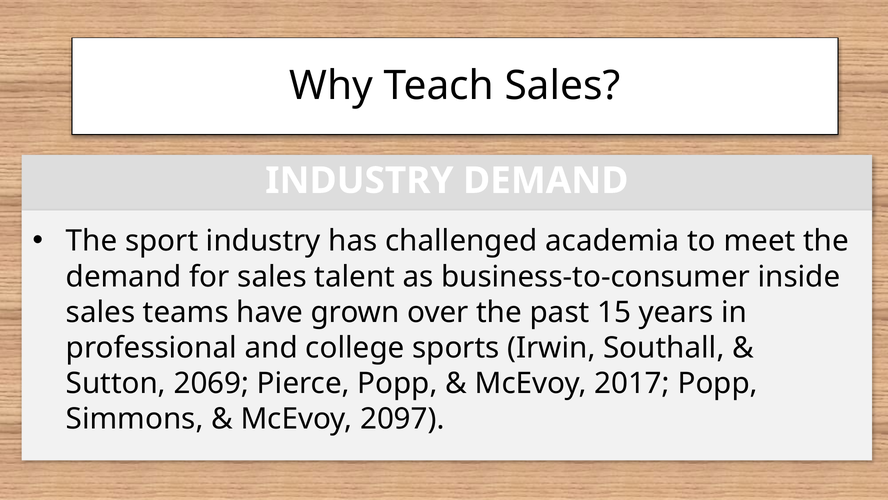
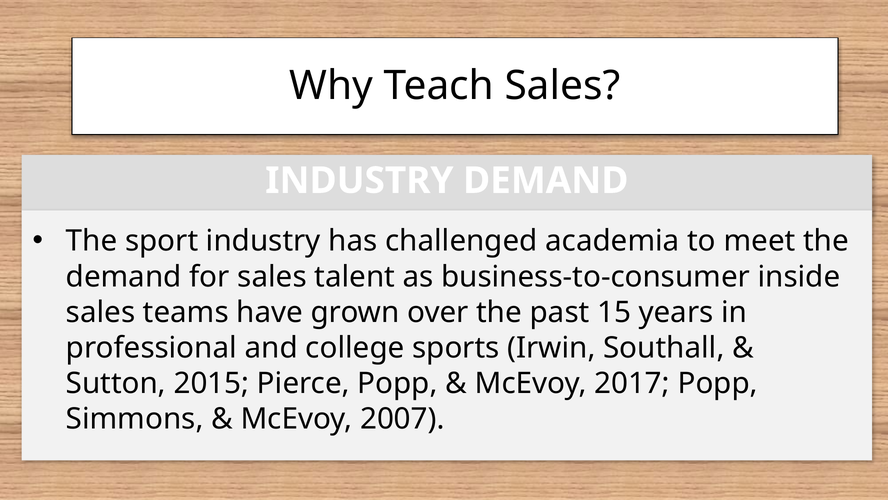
2069: 2069 -> 2015 (211, 383)
2097: 2097 -> 2007 (402, 419)
